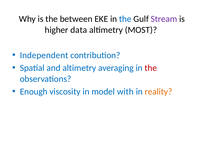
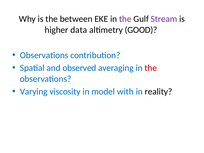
the colour: blue -> purple (125, 19)
MOST: MOST -> GOOD (141, 30)
Independent: Independent -> Observations (44, 55)
and altimetry: altimetry -> observed (79, 68)
Enough: Enough -> Varying (34, 92)
reality colour: orange -> black (158, 92)
